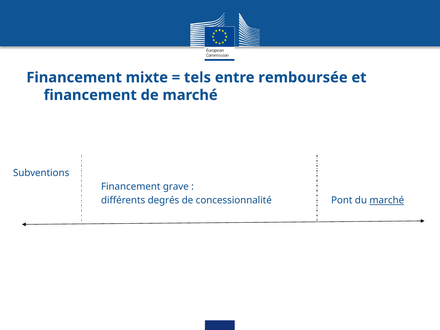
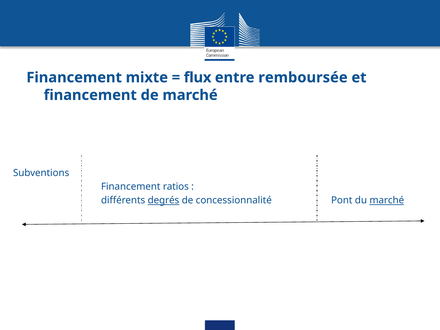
tels: tels -> flux (198, 77)
grave: grave -> ratios (176, 187)
degrés underline: none -> present (163, 200)
